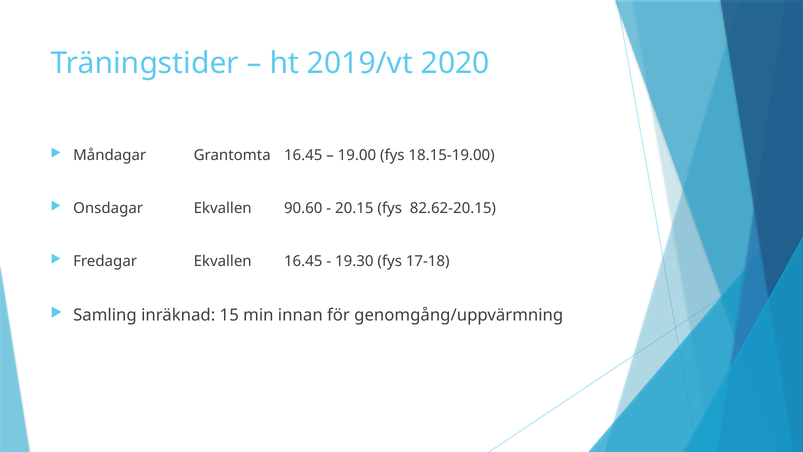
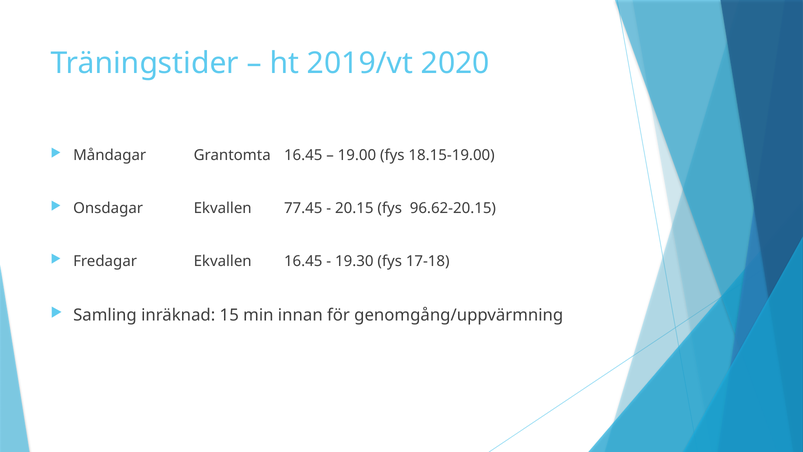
90.60: 90.60 -> 77.45 (303, 208)
82.62-20.15: 82.62-20.15 -> 96.62-20.15 (453, 208)
